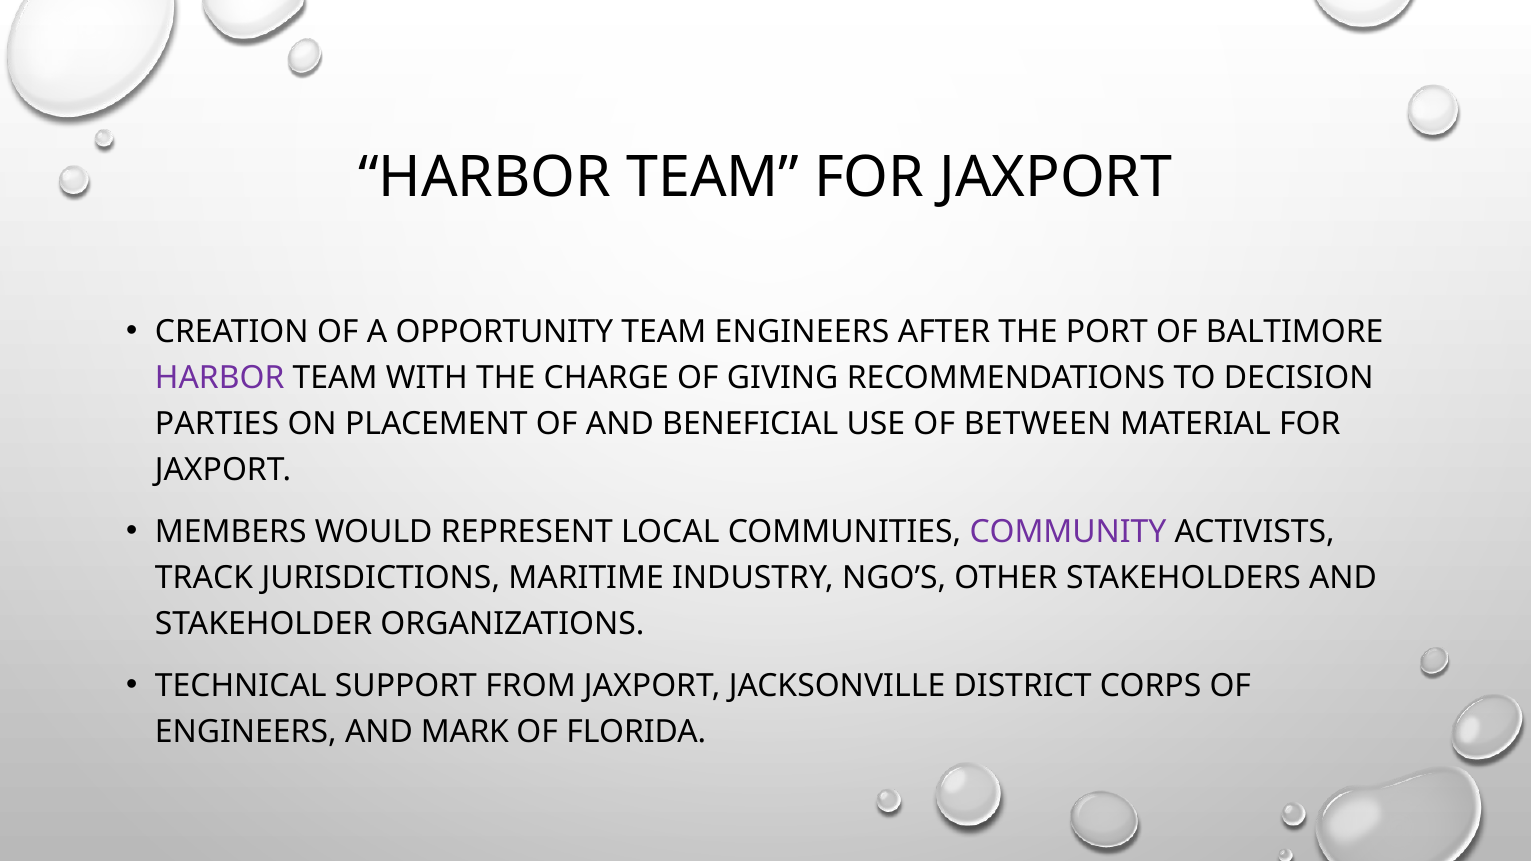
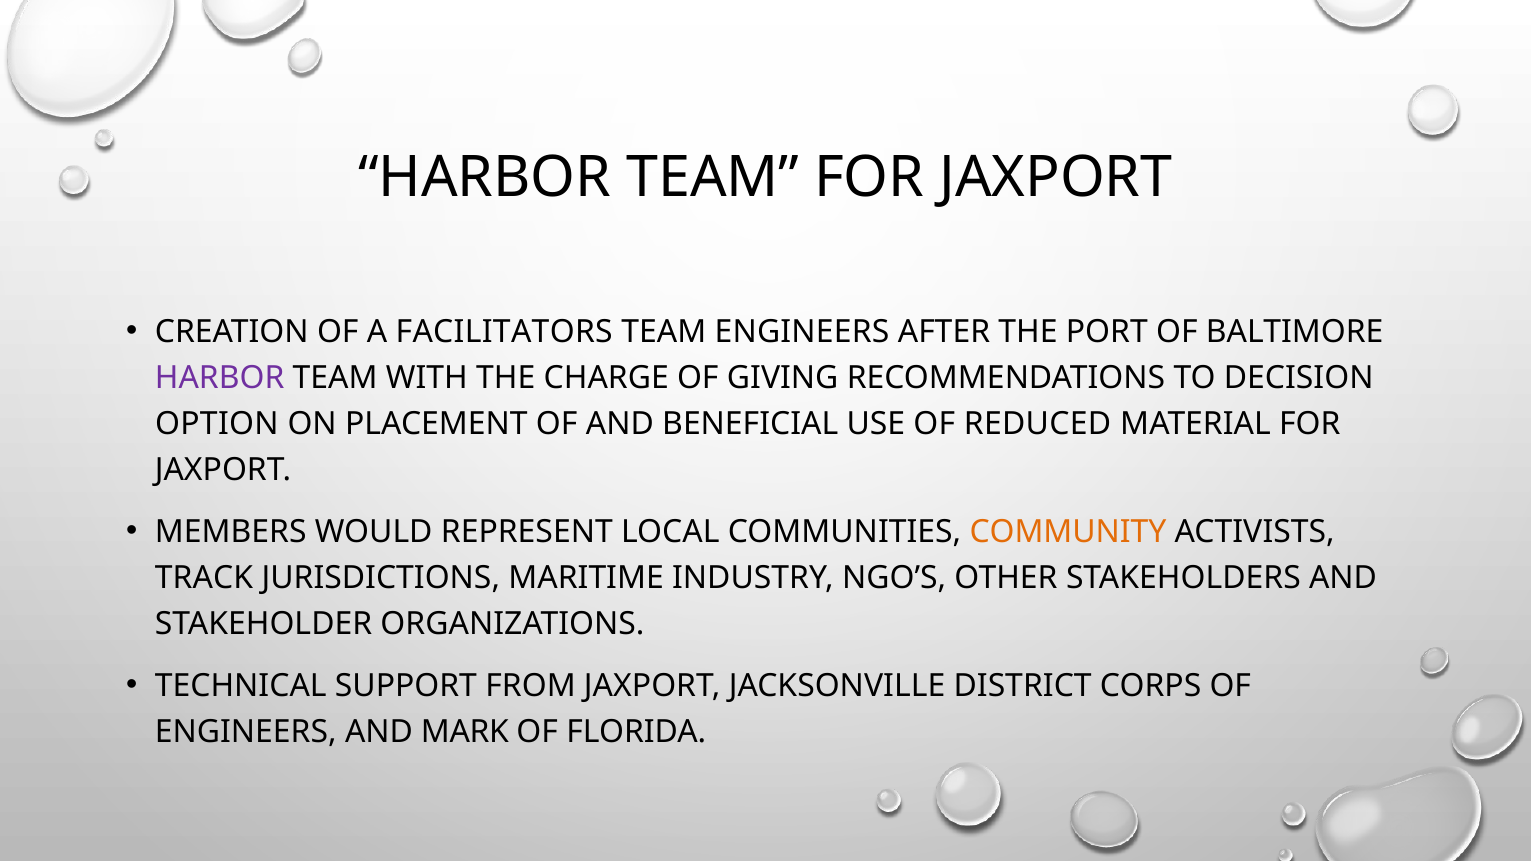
OPPORTUNITY: OPPORTUNITY -> FACILITATORS (504, 332)
PARTIES: PARTIES -> OPTION (217, 424)
BETWEEN: BETWEEN -> REDUCED (1038, 424)
COMMUNITY colour: purple -> orange (1068, 532)
